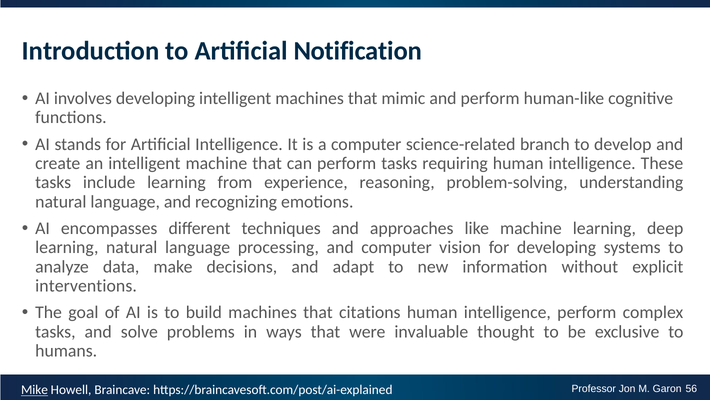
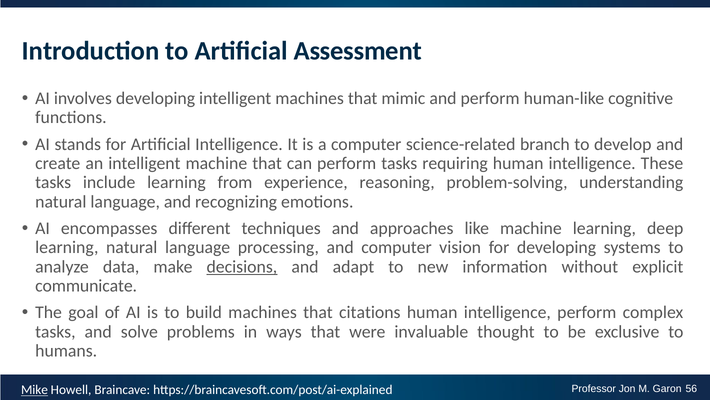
Notification: Notification -> Assessment (358, 51)
decisions underline: none -> present (242, 266)
interventions: interventions -> communicate (86, 285)
